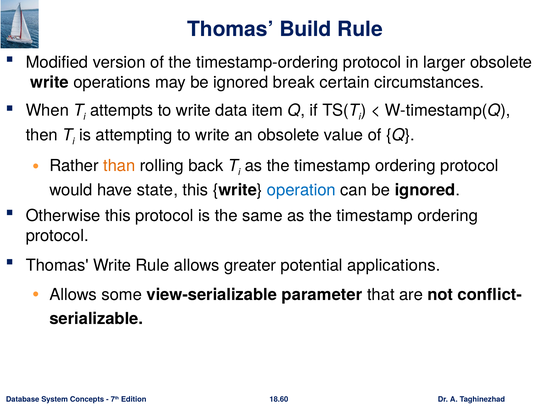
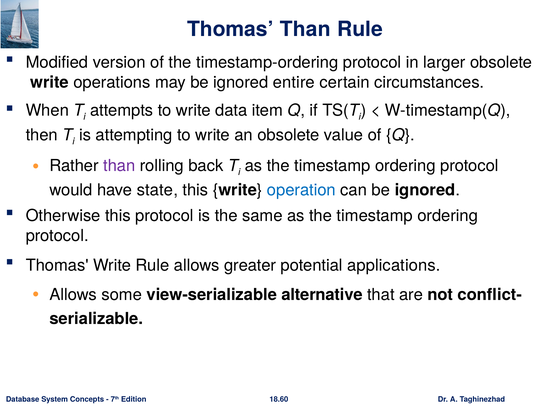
Thomas Build: Build -> Than (305, 29)
break: break -> entire (294, 82)
than colour: orange -> purple (119, 166)
parameter: parameter -> alternative (322, 295)
